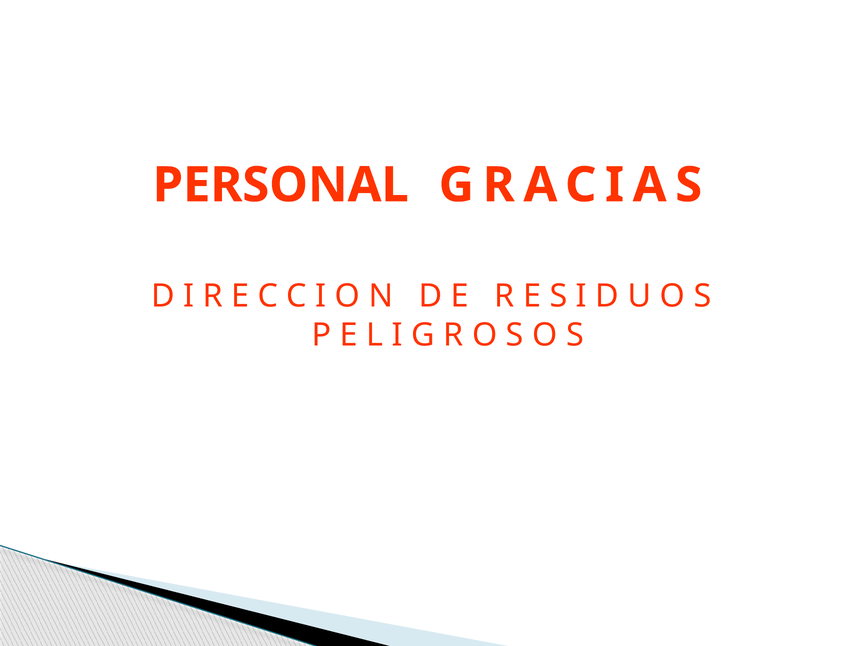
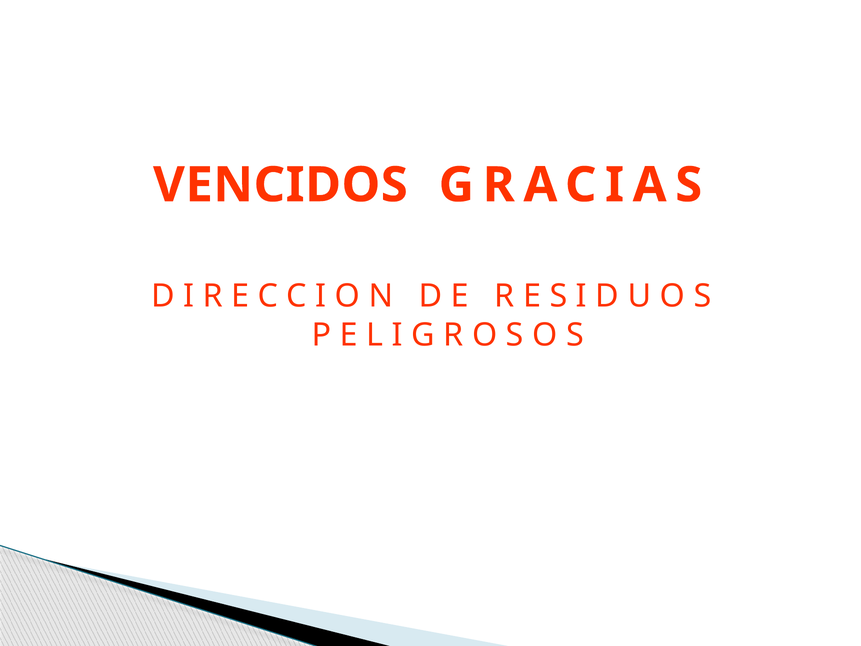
PERSONAL: PERSONAL -> VENCIDOS (280, 185)
